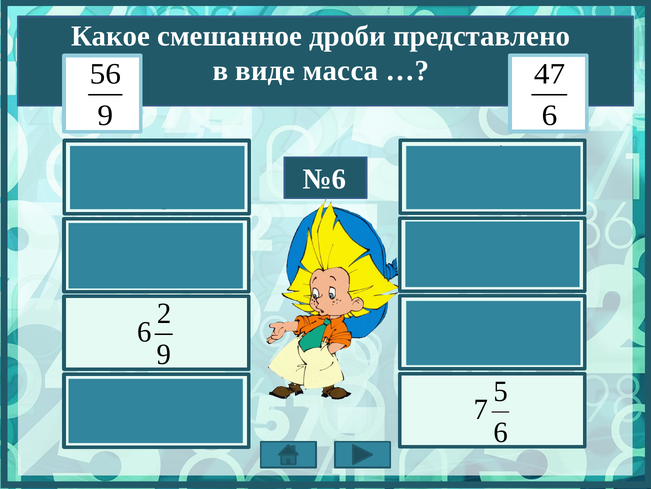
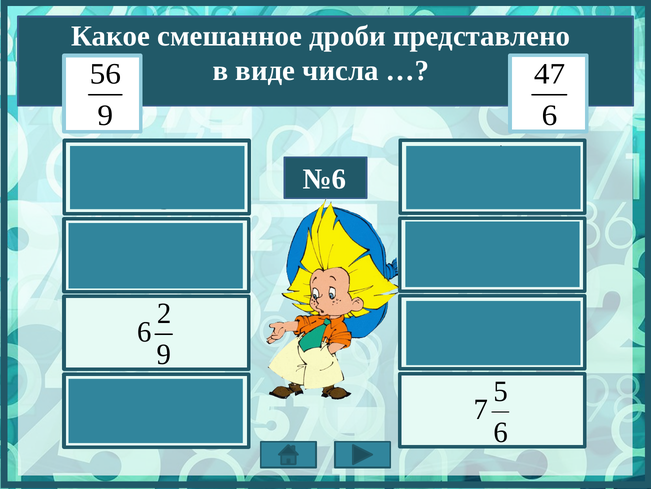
масса: масса -> числа (341, 71)
